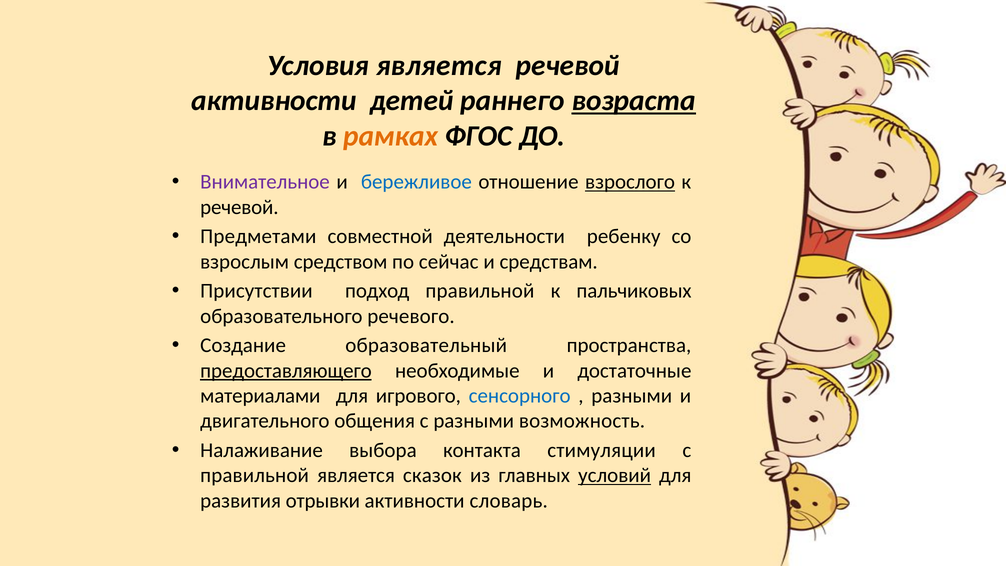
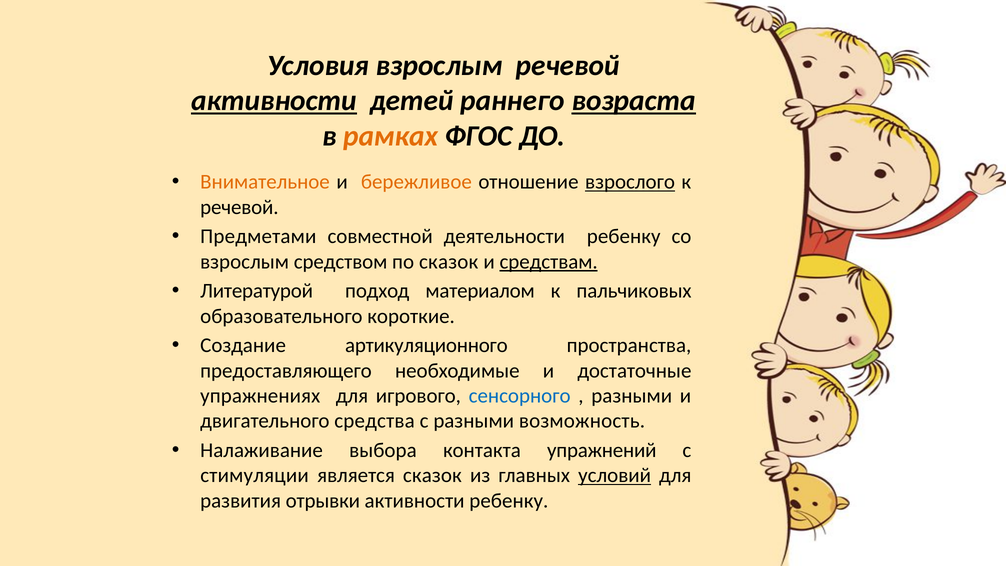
Условия является: является -> взрослым (439, 66)
активности underline: none -> present (274, 101)
Внимательное colour: purple -> orange (265, 182)
бережливое colour: blue -> orange (416, 182)
по сейчас: сейчас -> сказок (449, 262)
средствам underline: none -> present (549, 262)
Присутствии: Присутствии -> Литературой (257, 291)
подход правильной: правильной -> материалом (480, 291)
речевого: речевого -> короткие (411, 316)
образовательный: образовательный -> артикуляционного (426, 345)
предоставляющего underline: present -> none (286, 371)
материалами: материалами -> упражнениях (260, 396)
общения: общения -> средства (375, 421)
стимуляции: стимуляции -> упражнений (602, 450)
правильной: правильной -> стимуляции (255, 475)
активности словарь: словарь -> ребенку (509, 501)
